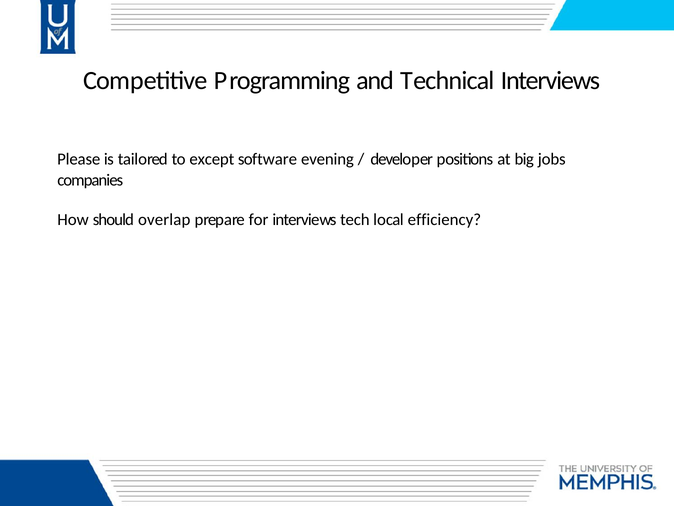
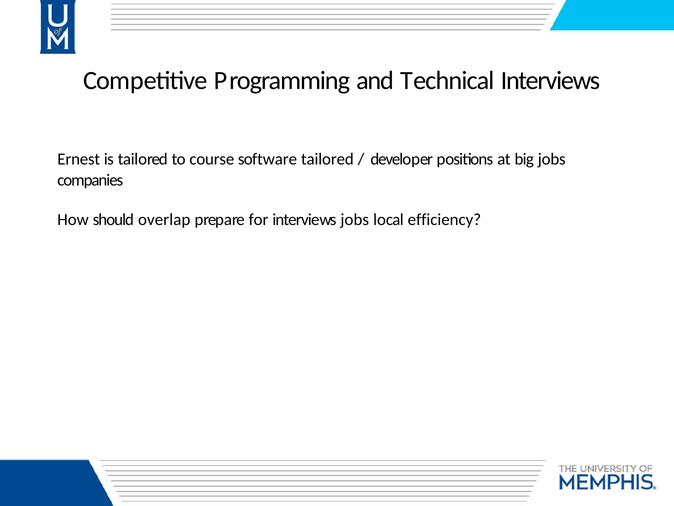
Please: Please -> Ernest (79, 159)
except: except -> course (212, 159)
software evening: evening -> tailored (327, 159)
interviews tech: tech -> jobs (355, 219)
